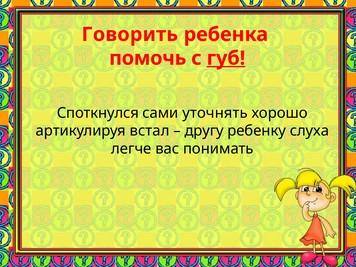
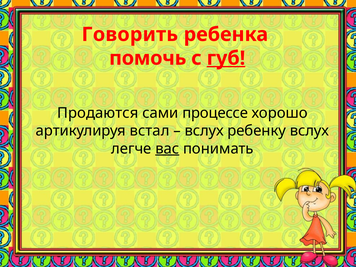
Споткнулся: Споткнулся -> Продаются (98, 113)
уточнять: уточнять -> процессе (215, 113)
другу: другу -> вслух (204, 131)
ребенку слуха: слуха -> вслух (309, 131)
вас underline: none -> present (167, 149)
